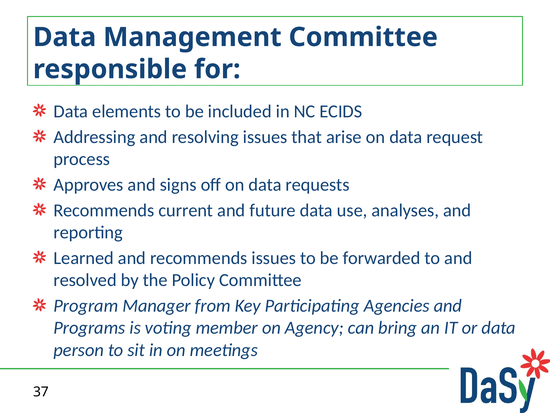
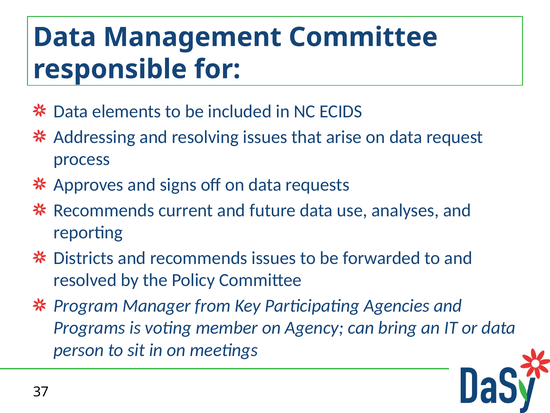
Learned: Learned -> Districts (84, 258)
